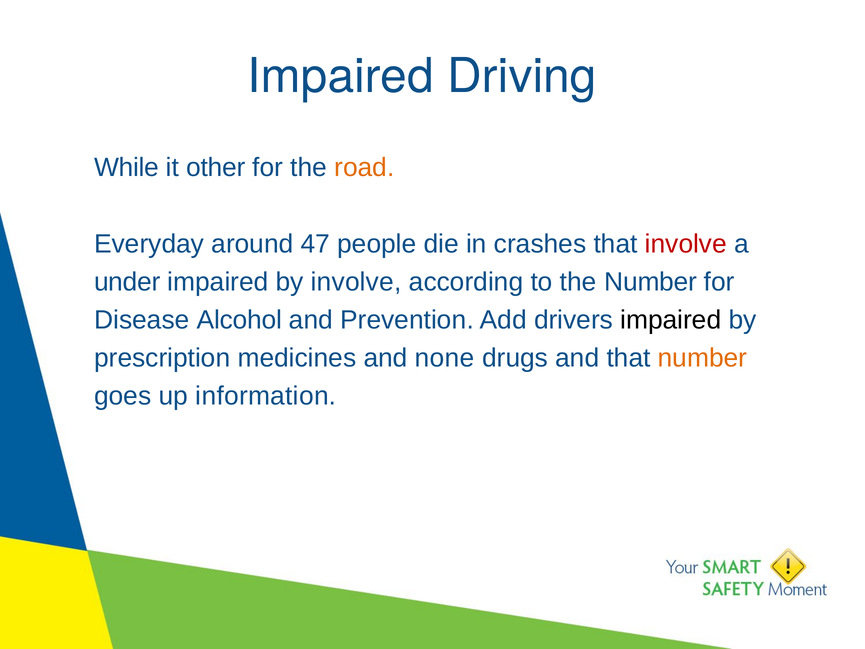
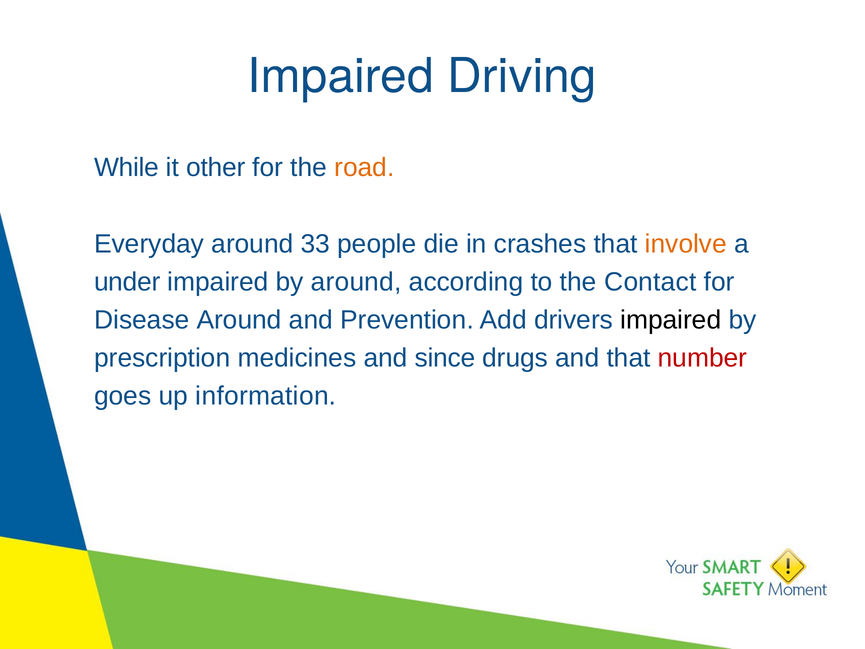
47: 47 -> 33 (315, 244)
involve colour: red -> orange (686, 244)
by involve: involve -> around (356, 282)
the Number: Number -> Contact (650, 282)
Disease Alcohol: Alcohol -> Around (239, 320)
none: none -> since (445, 358)
number colour: orange -> red (703, 358)
